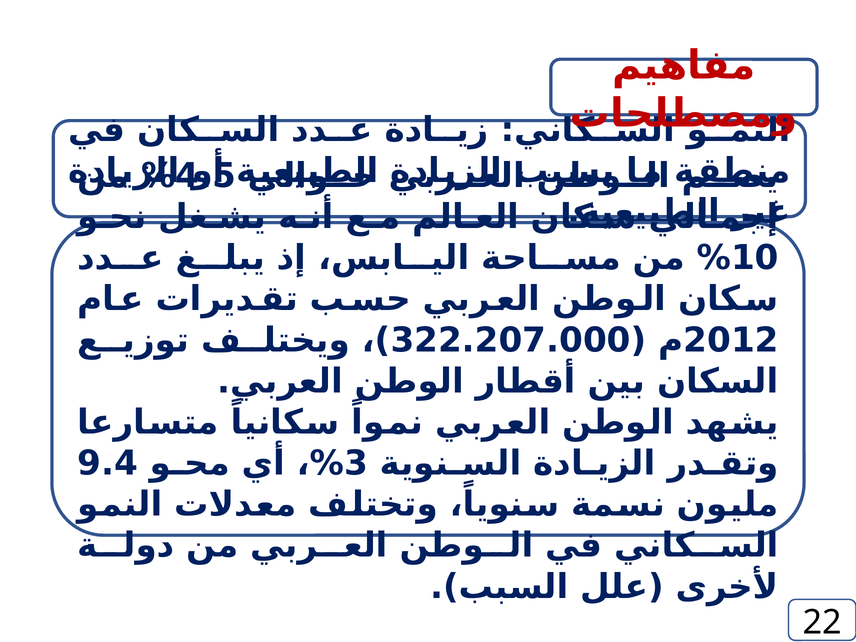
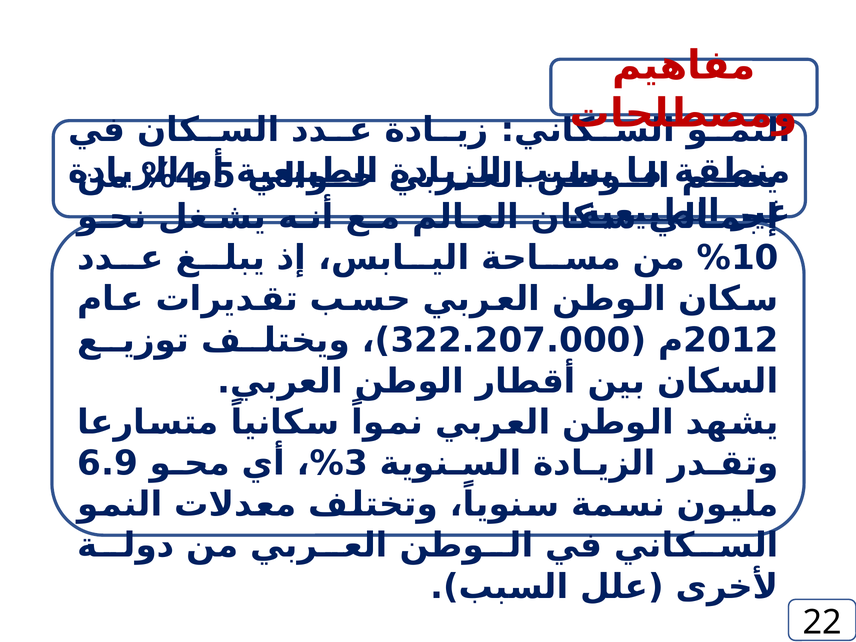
9.4: 9.4 -> 6.9 (108, 463)
